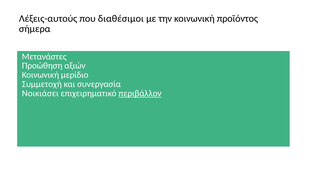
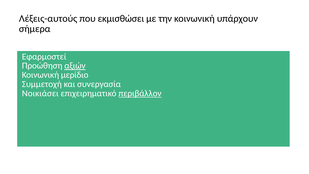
διαθέσιμοι: διαθέσιμοι -> εκμισθώσει (121, 19)
προϊόντος: προϊόντος -> υπάρχουν (237, 19)
Μετανάστες: Μετανάστες -> Εφαρμοστεί (44, 57)
αξιών underline: none -> present (75, 66)
